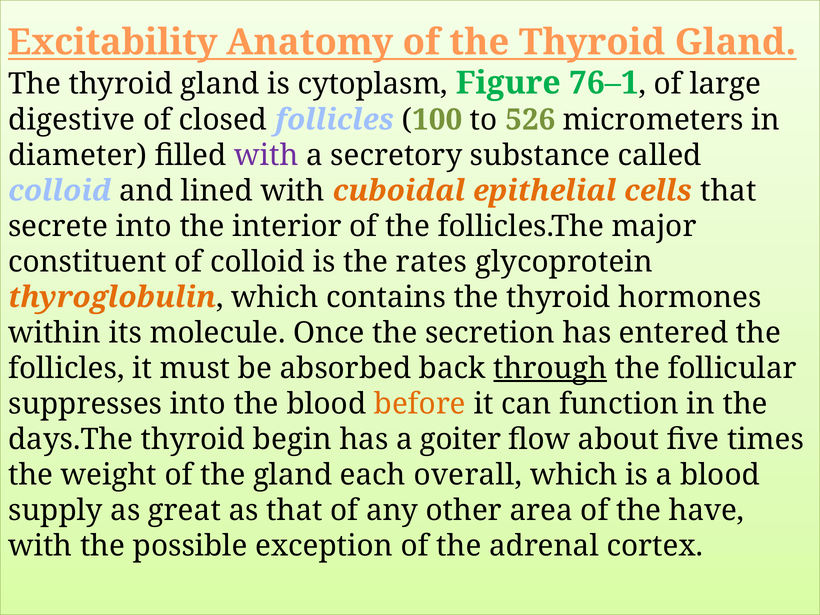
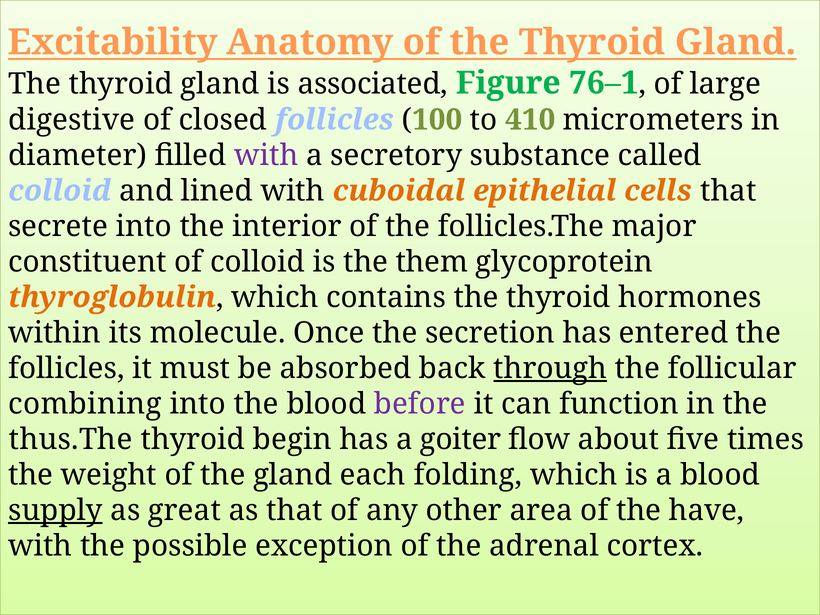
cytoplasm: cytoplasm -> associated (373, 84)
526: 526 -> 410 (530, 120)
rates: rates -> them (432, 262)
suppresses: suppresses -> combining (85, 404)
before colour: orange -> purple (420, 404)
days.The: days.The -> thus.The (71, 439)
overall: overall -> folding (468, 475)
supply underline: none -> present (55, 510)
